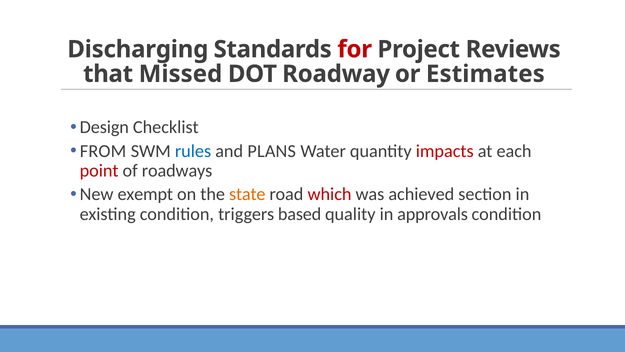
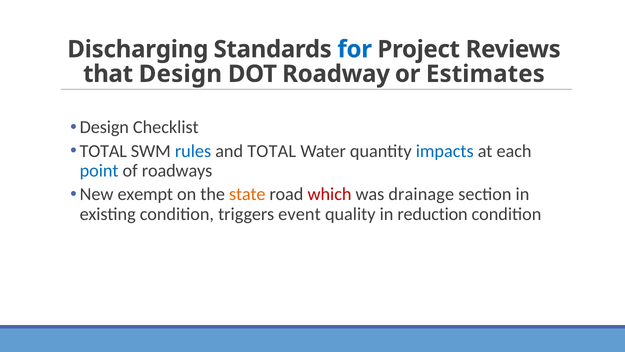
for colour: red -> blue (355, 49)
that Missed: Missed -> Design (180, 74)
FROM: FROM -> TOTAL (103, 151)
and PLANS: PLANS -> TOTAL (272, 151)
impacts colour: red -> blue (445, 151)
point colour: red -> blue (99, 171)
achieved: achieved -> drainage (421, 194)
based: based -> event (299, 214)
approvals: approvals -> reduction (433, 214)
